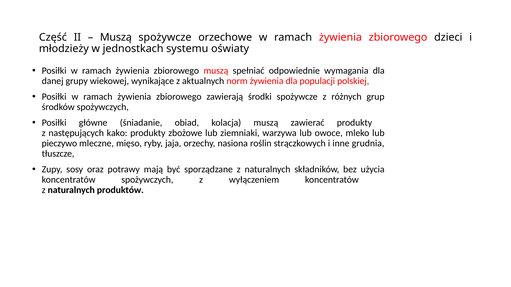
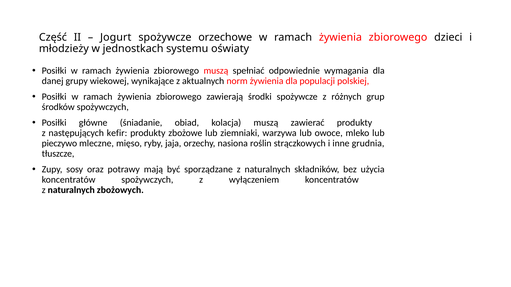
Muszą: Muszą -> Jogurt (116, 37)
kako: kako -> kefir (117, 133)
produktów: produktów -> zbożowych (120, 190)
